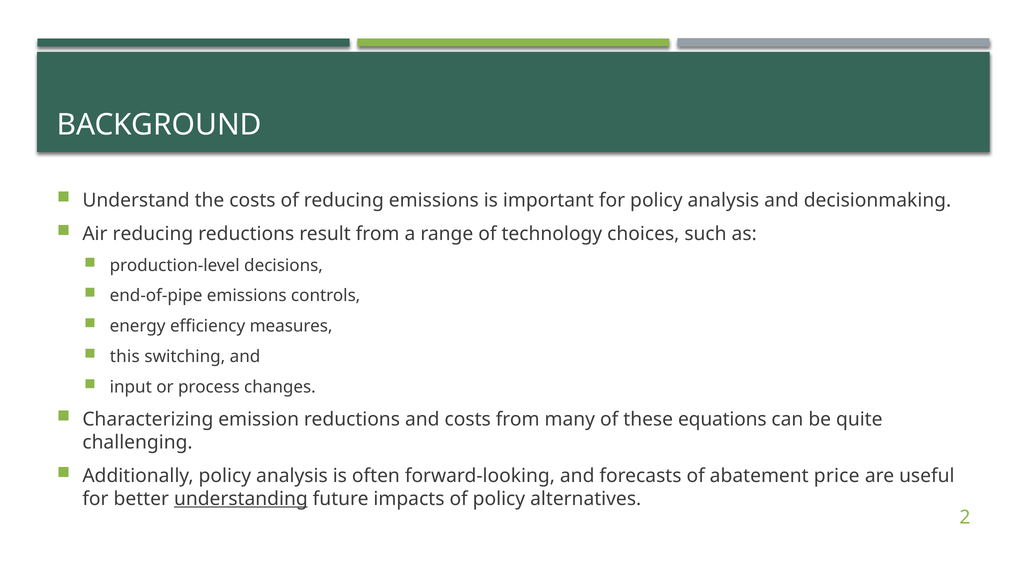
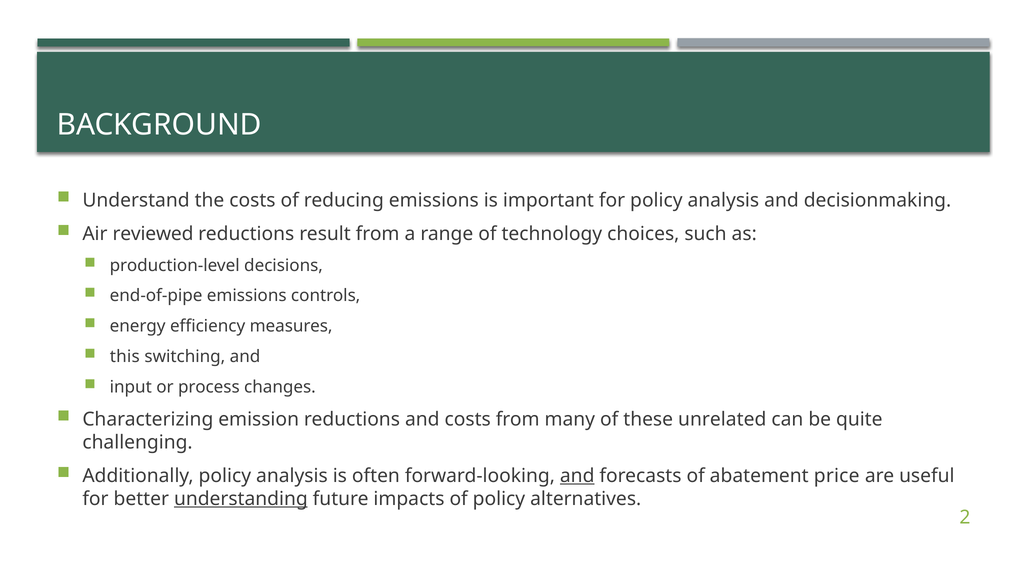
Air reducing: reducing -> reviewed (153, 234)
equations: equations -> unrelated (722, 419)
and underline: none -> present (577, 475)
